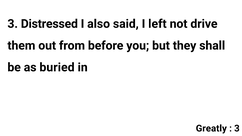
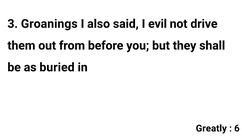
Distressed: Distressed -> Groanings (49, 24)
left: left -> evil (158, 24)
3: 3 -> 6 (237, 129)
